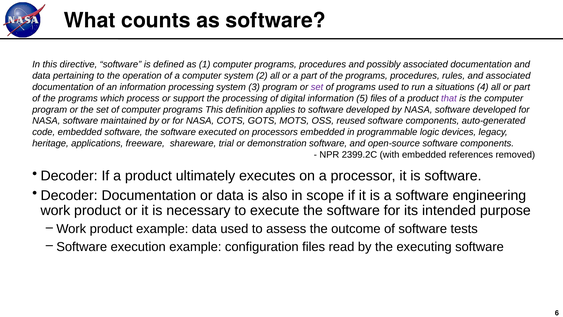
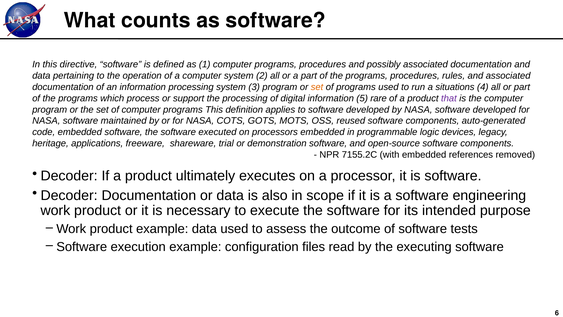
set colour: purple -> orange (317, 87)
5 files: files -> rare (379, 98)
2399.2C: 2399.2C -> 7155.2C (359, 155)
